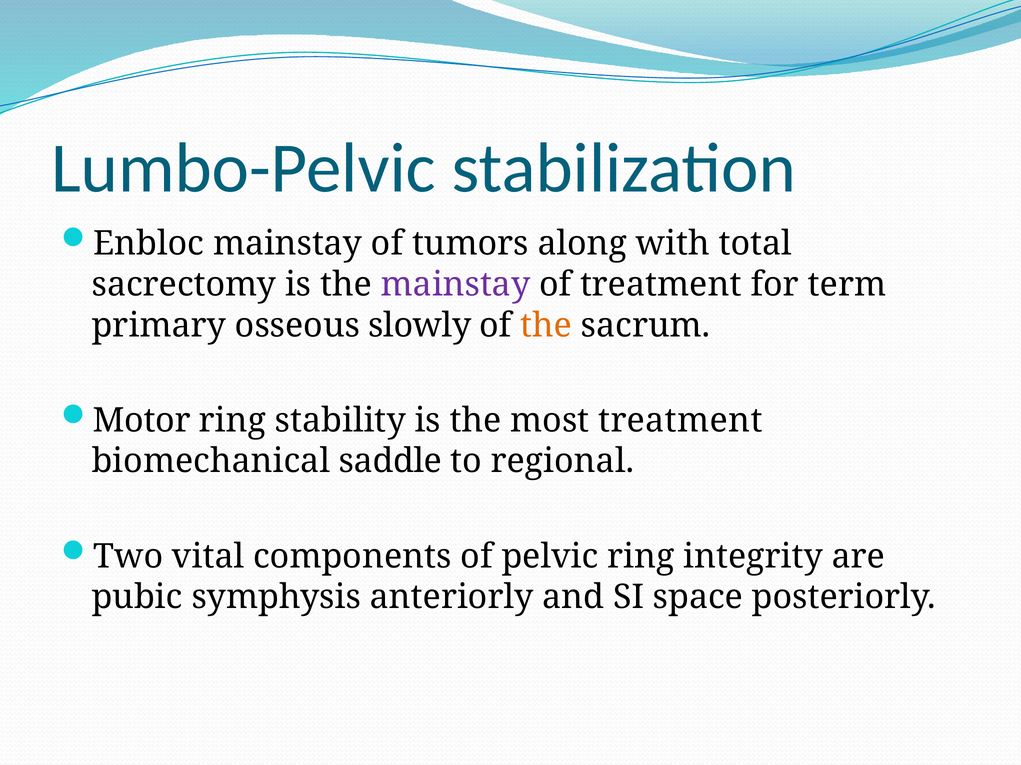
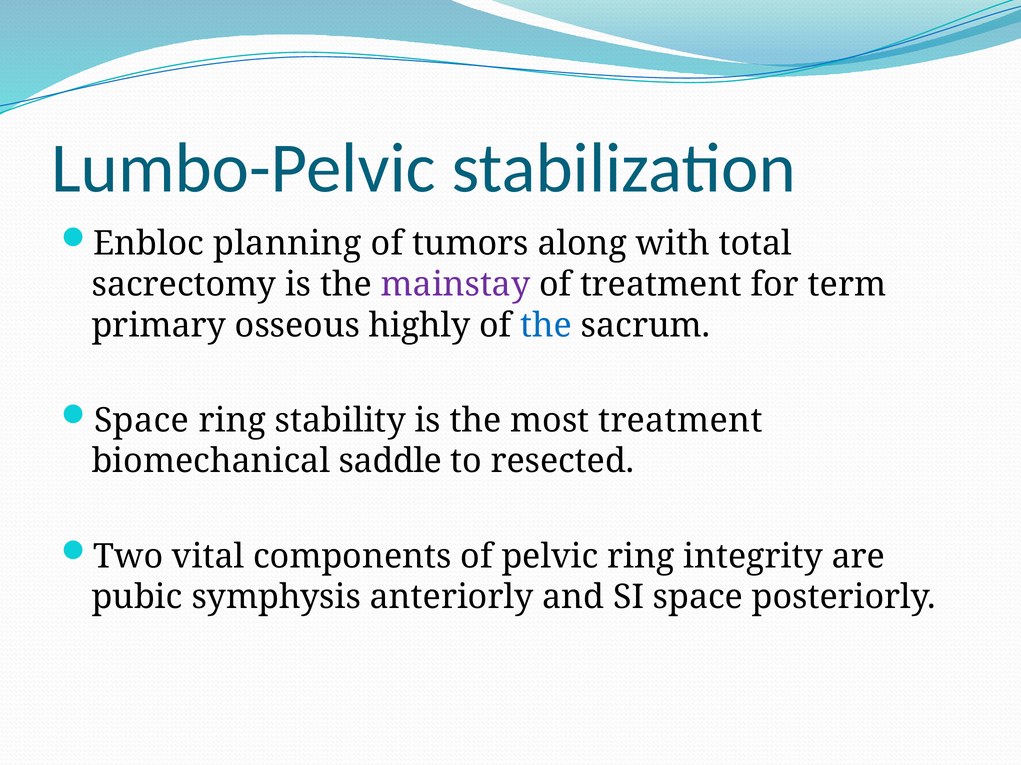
Enbloc mainstay: mainstay -> planning (287, 244)
slowly: slowly -> highly (420, 326)
the colour: orange -> blue (546, 326)
Motor: Motor -> Space (141, 421)
regional: regional -> resected (563, 462)
